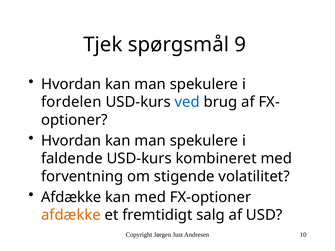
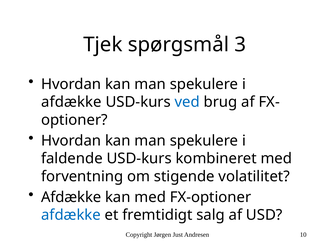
9: 9 -> 3 (240, 45)
fordelen: fordelen -> afdække (71, 102)
afdække colour: orange -> blue (71, 215)
